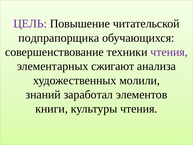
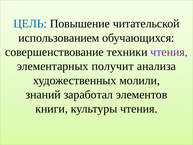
ЦЕЛЬ colour: purple -> blue (30, 24)
подпрапорщика: подпрапорщика -> использованием (59, 38)
сжигают: сжигают -> получит (113, 66)
